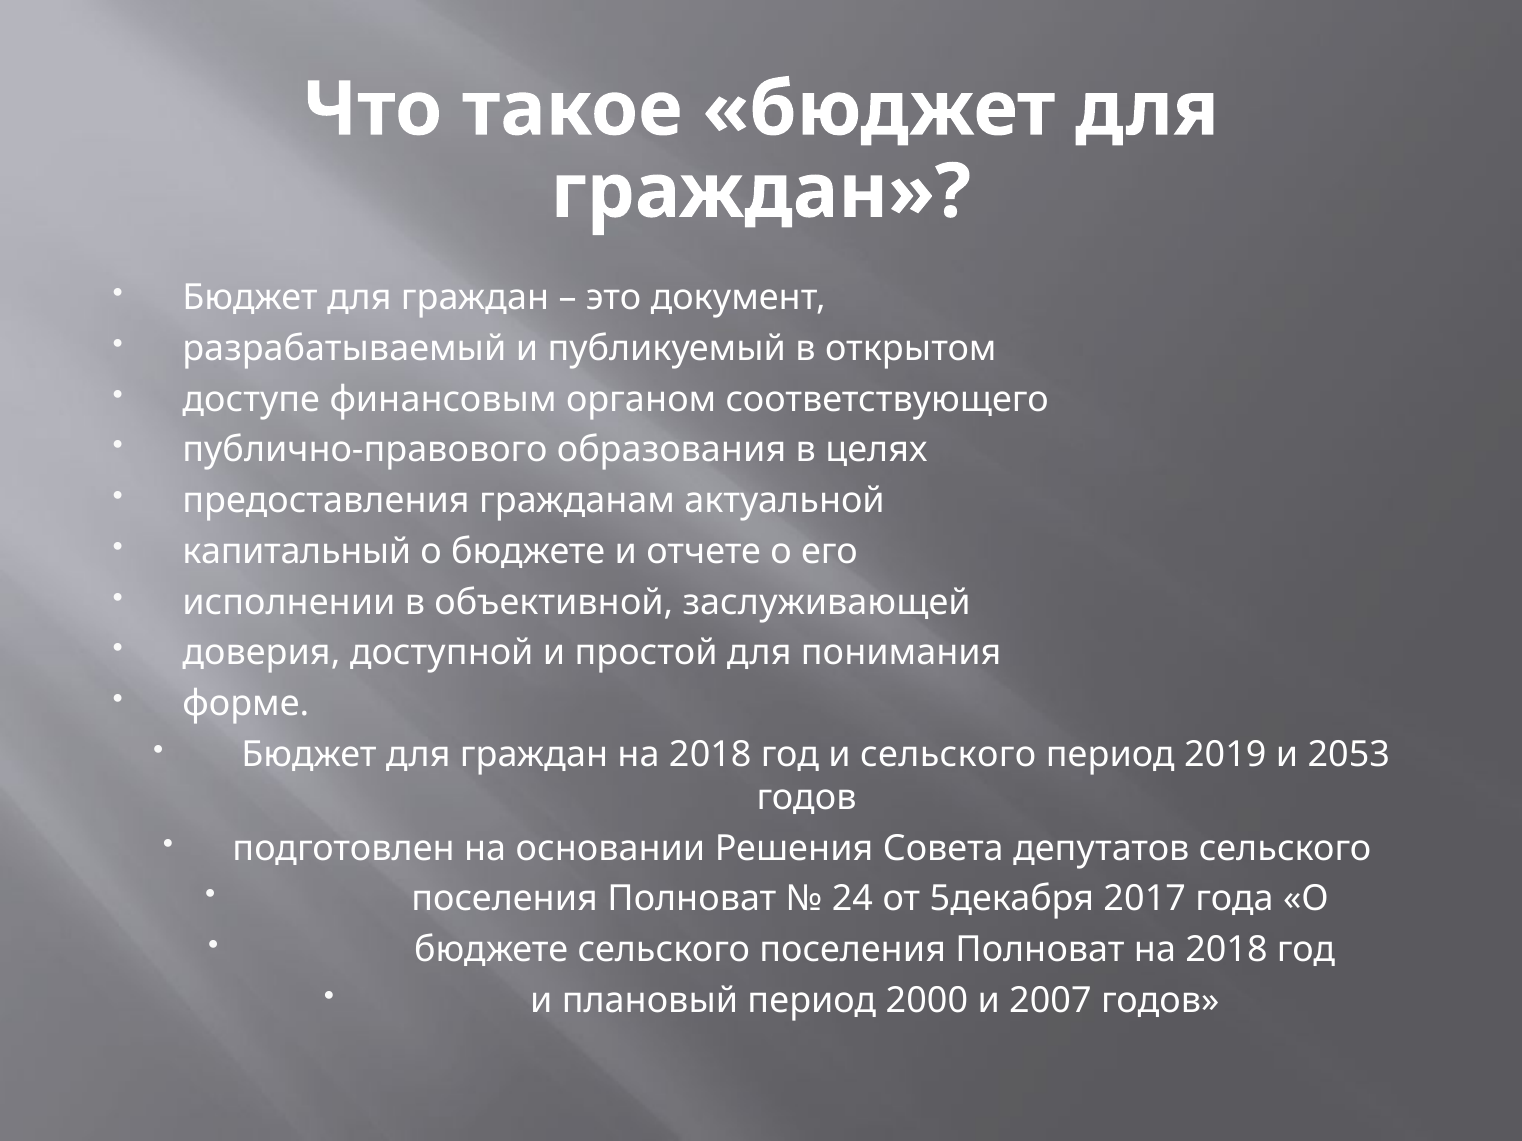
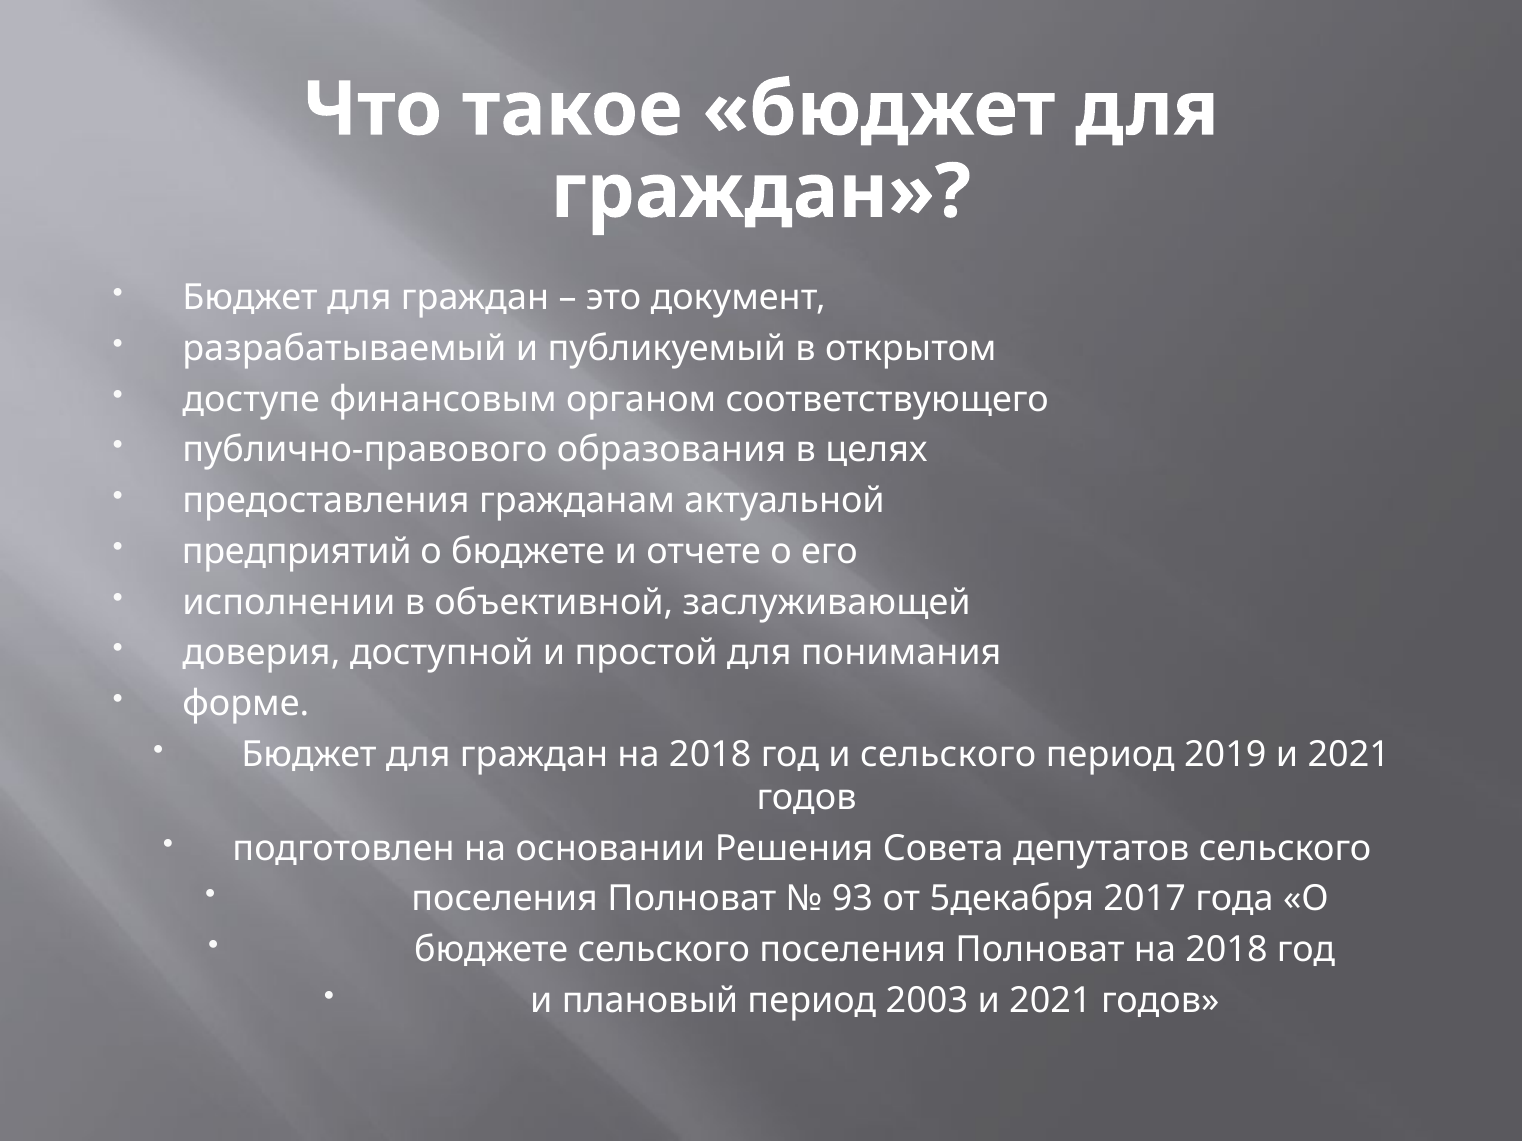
капитальный: капитальный -> предприятий (297, 552)
2019 и 2053: 2053 -> 2021 (1349, 755)
24: 24 -> 93 (852, 899)
2000: 2000 -> 2003 (927, 1001)
2007: 2007 -> 2021 (1050, 1001)
